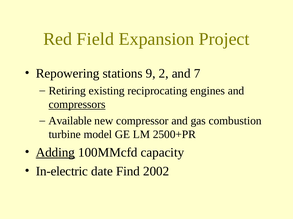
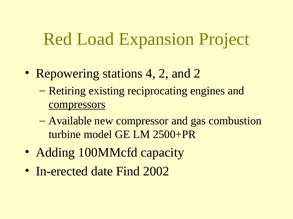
Field: Field -> Load (95, 39)
9: 9 -> 4 (151, 74)
and 7: 7 -> 2 (197, 74)
Adding underline: present -> none (55, 153)
In-electric: In-electric -> In-erected (62, 172)
